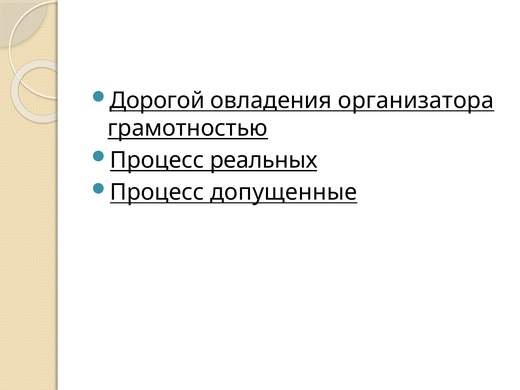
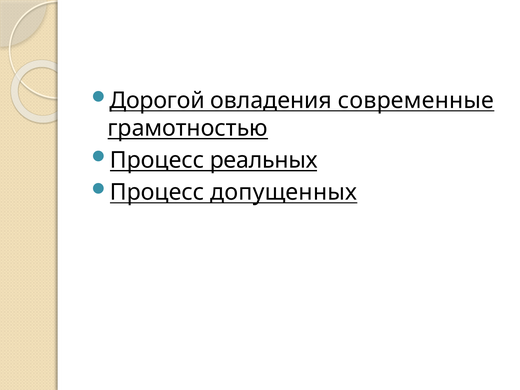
организатора: организатора -> современные (416, 100)
допущенные: допущенные -> допущенных (284, 192)
